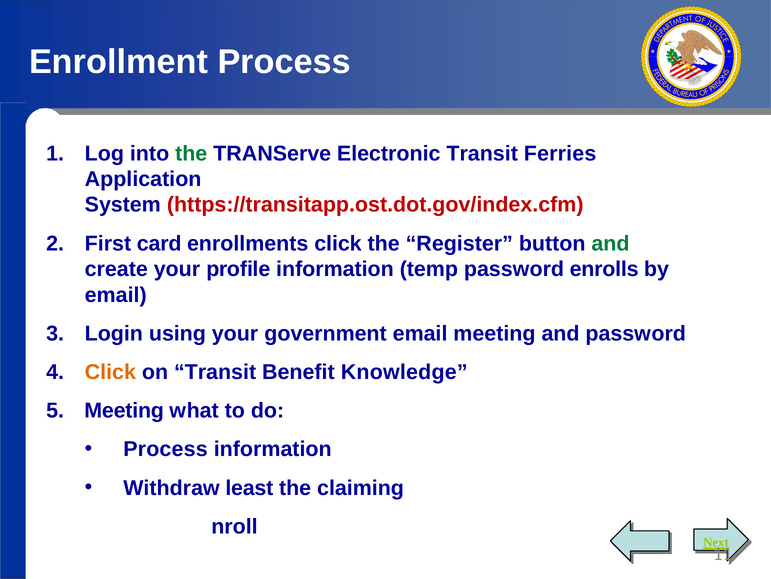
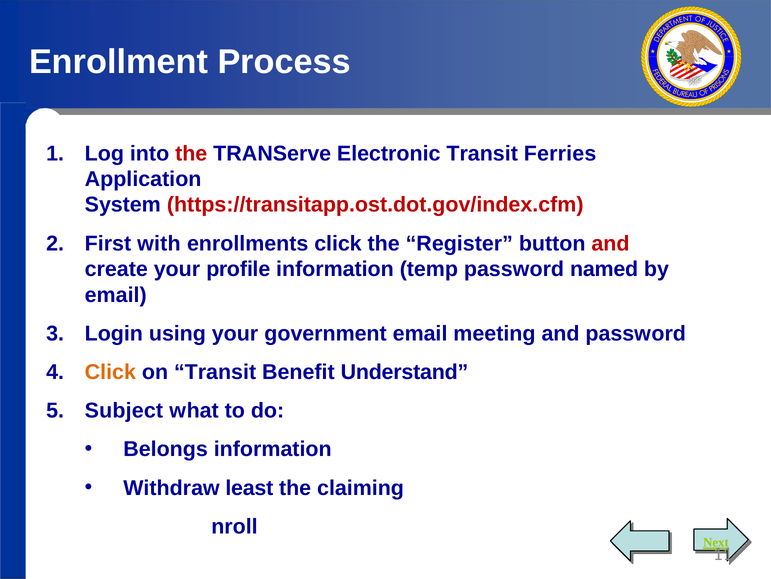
the colour: green -> red (191, 153)
card: card -> with (159, 243)
and colour: green -> red (610, 243)
enrolls: enrolls -> named (604, 269)
Knowledge: Knowledge -> Understand (404, 372)
Meeting: Meeting -> Subject (124, 410)
Process: Process -> Belongs (166, 449)
